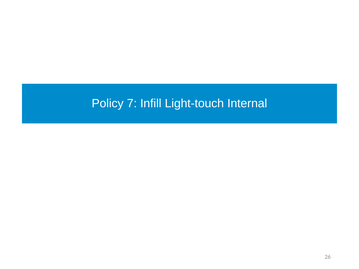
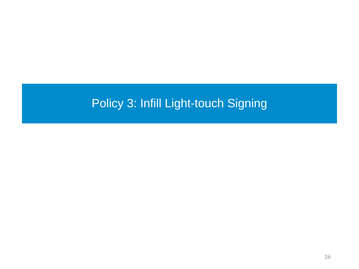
7: 7 -> 3 (132, 104)
Internal: Internal -> Signing (247, 104)
